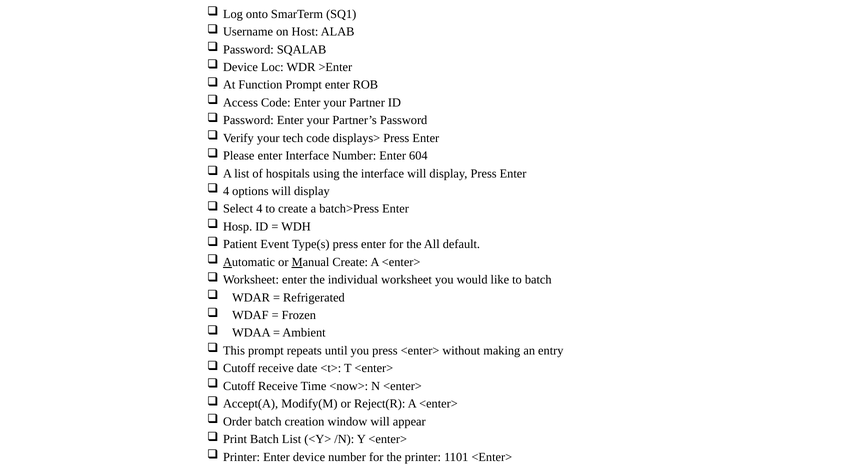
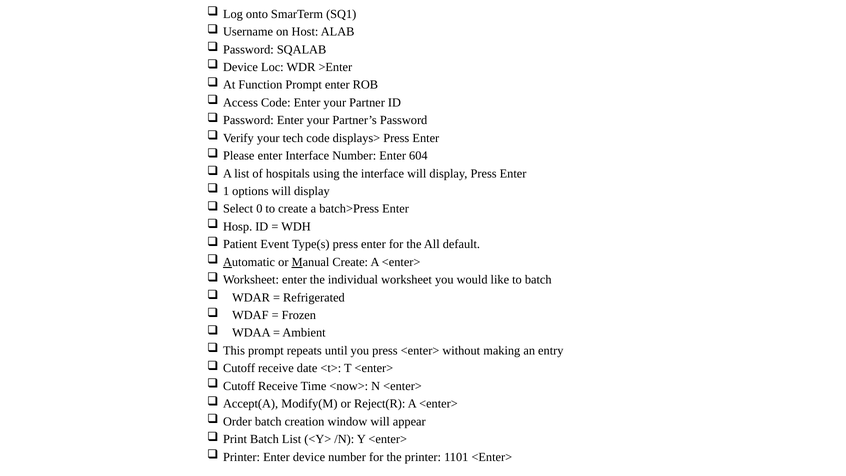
4: 4 -> 1 (226, 191)
Select 4: 4 -> 0 (259, 209)
